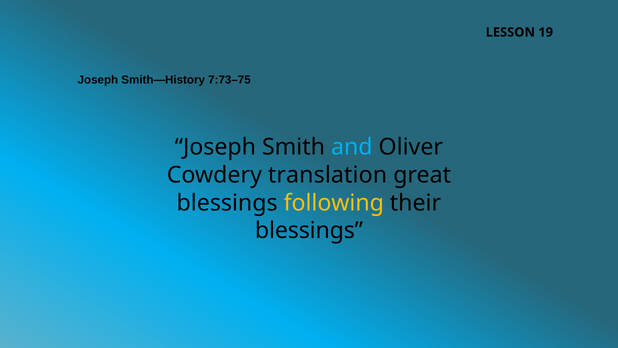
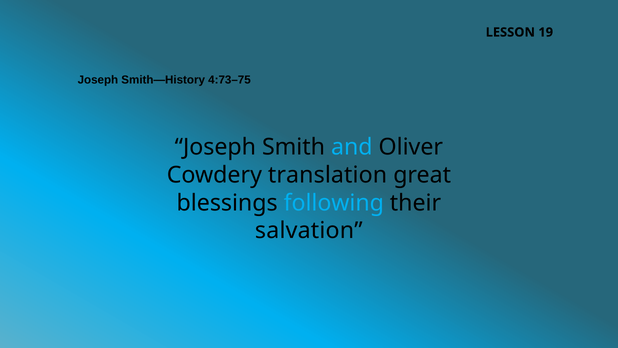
7:73–75: 7:73–75 -> 4:73–75 (229, 80)
following colour: yellow -> light blue (334, 203)
blessings: blessings -> salvation (309, 231)
